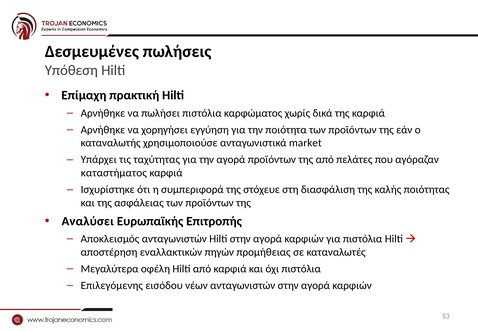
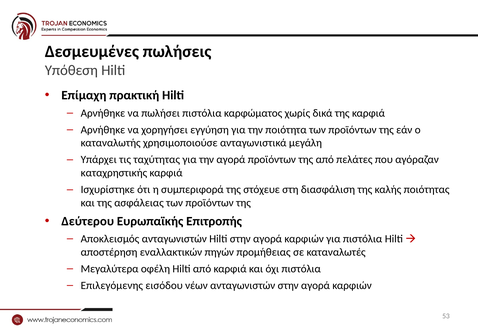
market: market -> μεγάλη (305, 143)
καταστήματος: καταστήματος -> καταχρηστικής (114, 173)
Αναλύσει: Αναλύσει -> Δεύτερου (88, 221)
